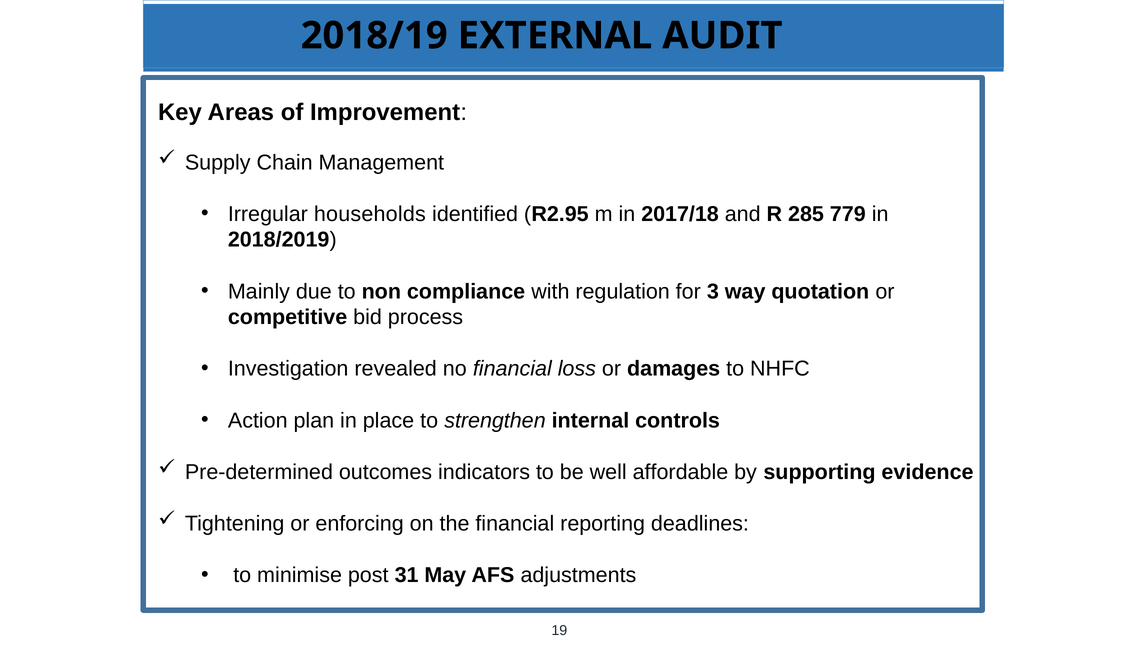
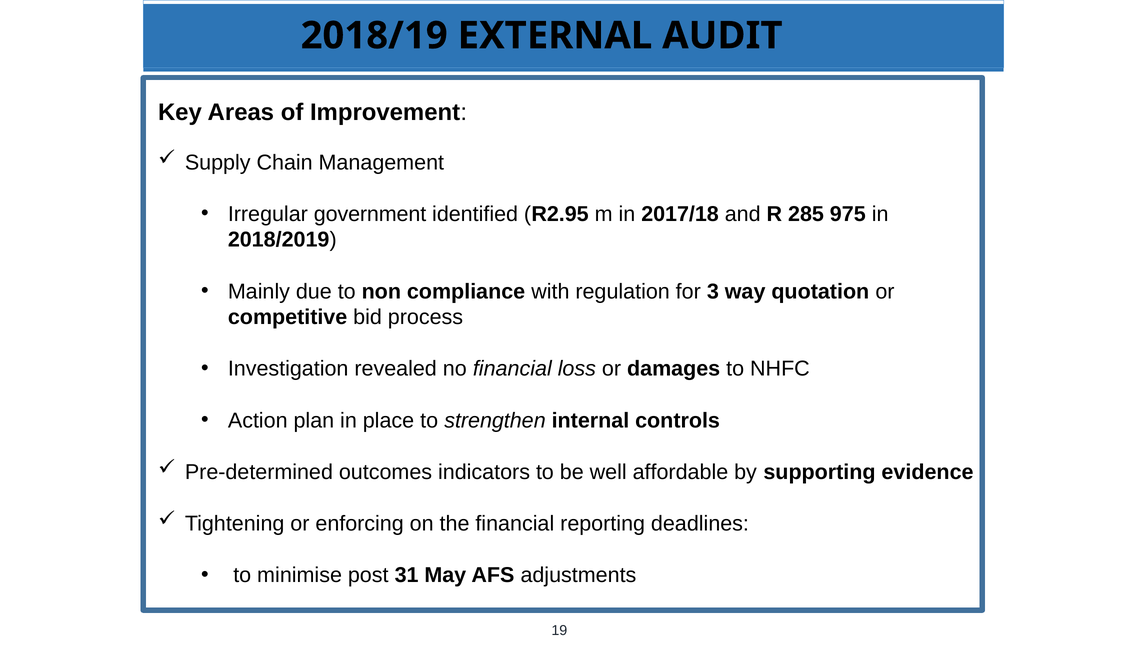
households: households -> government (370, 214)
779: 779 -> 975 (848, 214)
